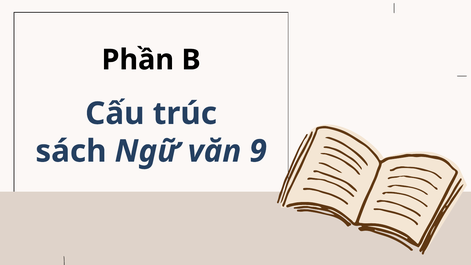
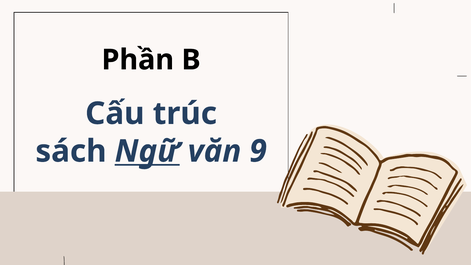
Ngữ underline: none -> present (147, 151)
